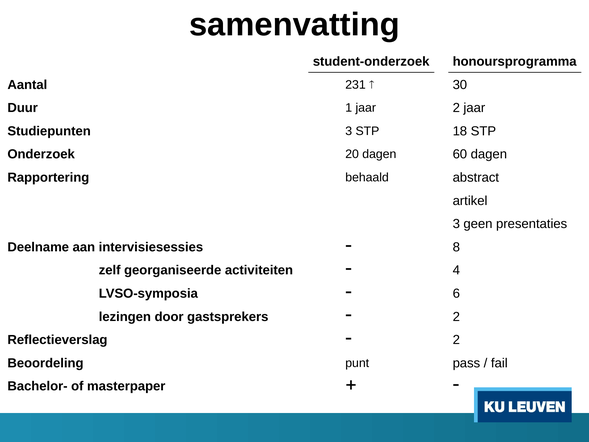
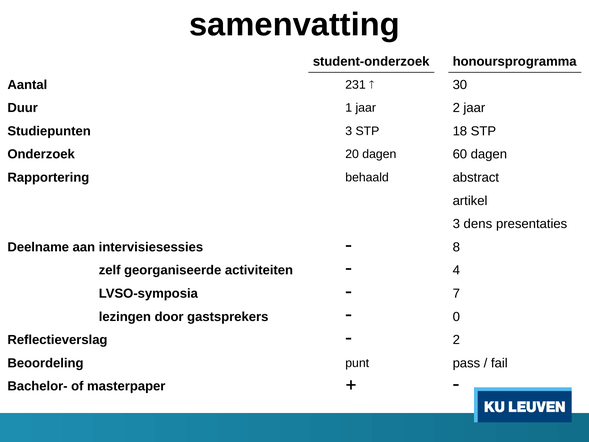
geen: geen -> dens (478, 224)
6: 6 -> 7 (456, 293)
2: 2 -> 0 (456, 317)
